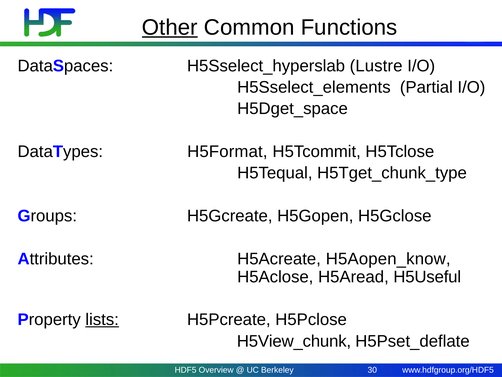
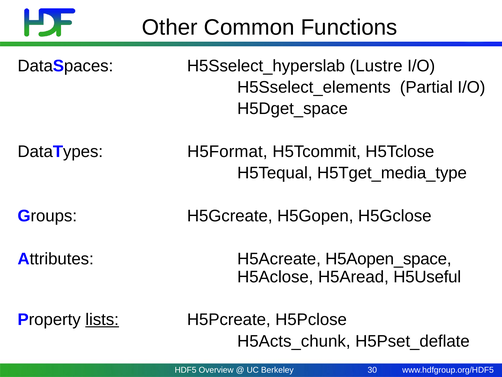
Other underline: present -> none (170, 27)
H5Tget_chunk_type: H5Tget_chunk_type -> H5Tget_media_type (392, 173)
H5Aopen_know: H5Aopen_know -> H5Aopen_space (388, 258)
H5View_chunk: H5View_chunk -> H5Acts_chunk (294, 341)
